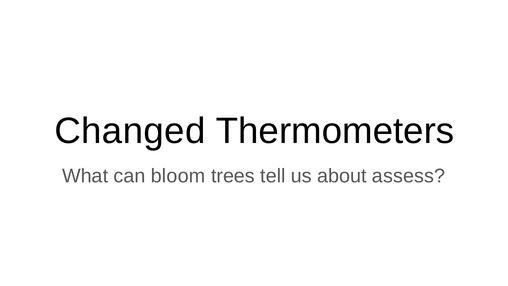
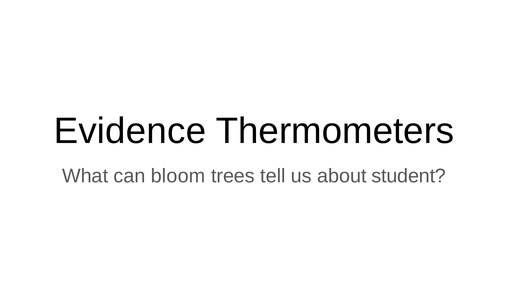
Changed: Changed -> Evidence (130, 131)
assess: assess -> student (409, 176)
